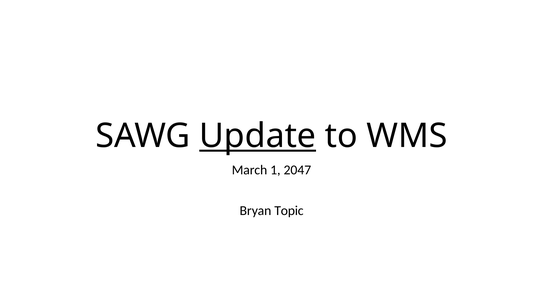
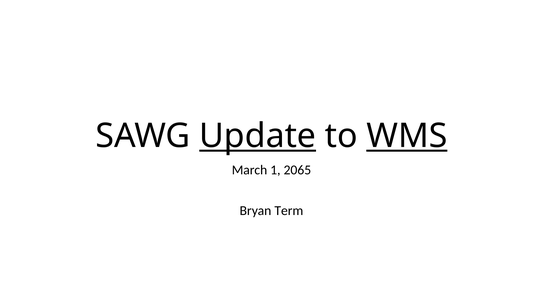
WMS underline: none -> present (407, 136)
2047: 2047 -> 2065 (297, 170)
Topic: Topic -> Term (289, 210)
